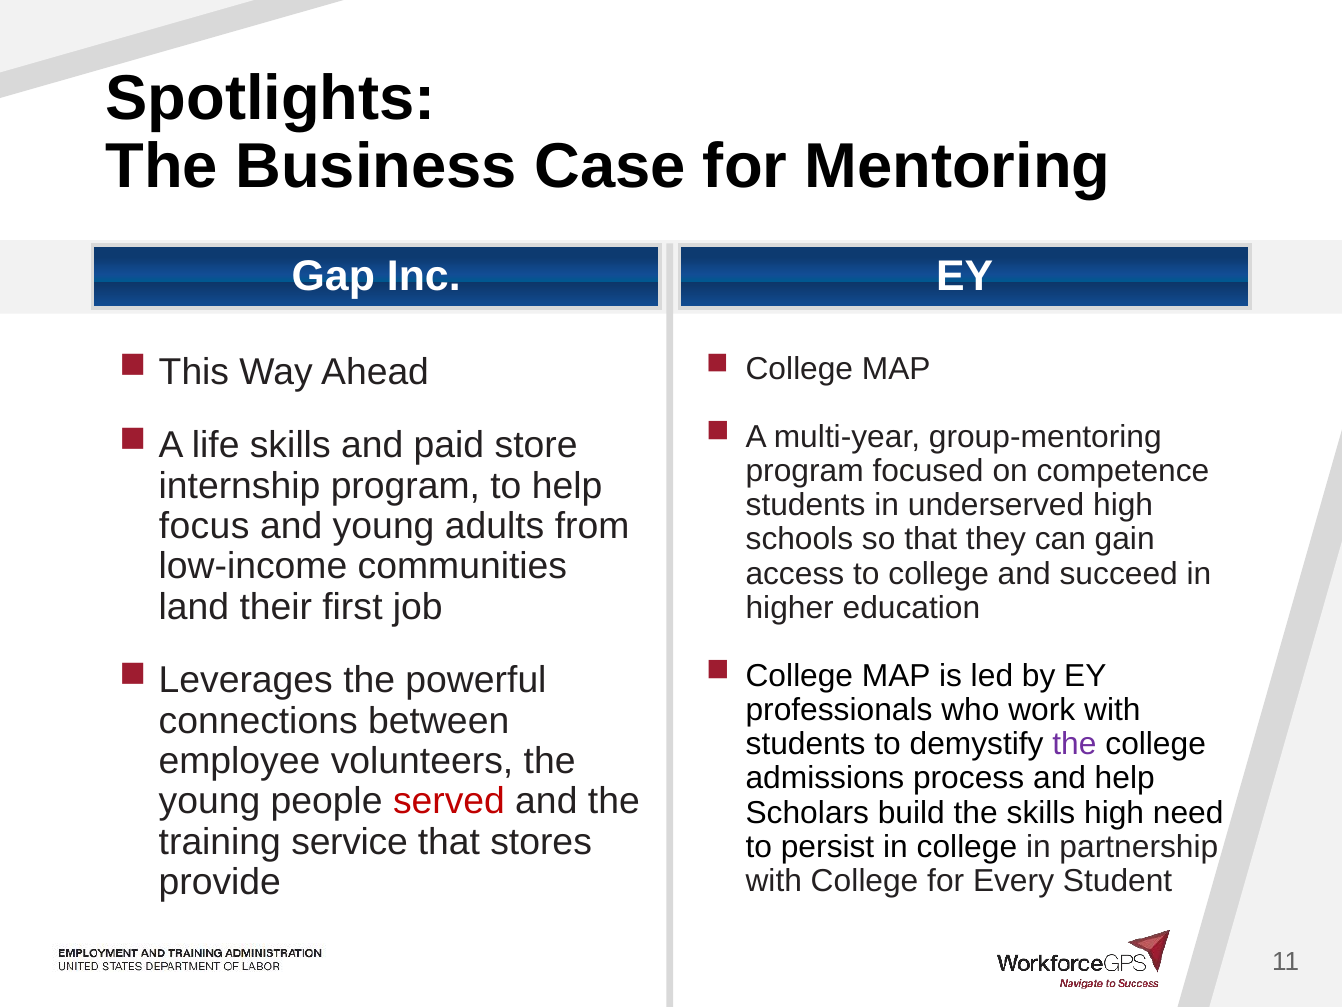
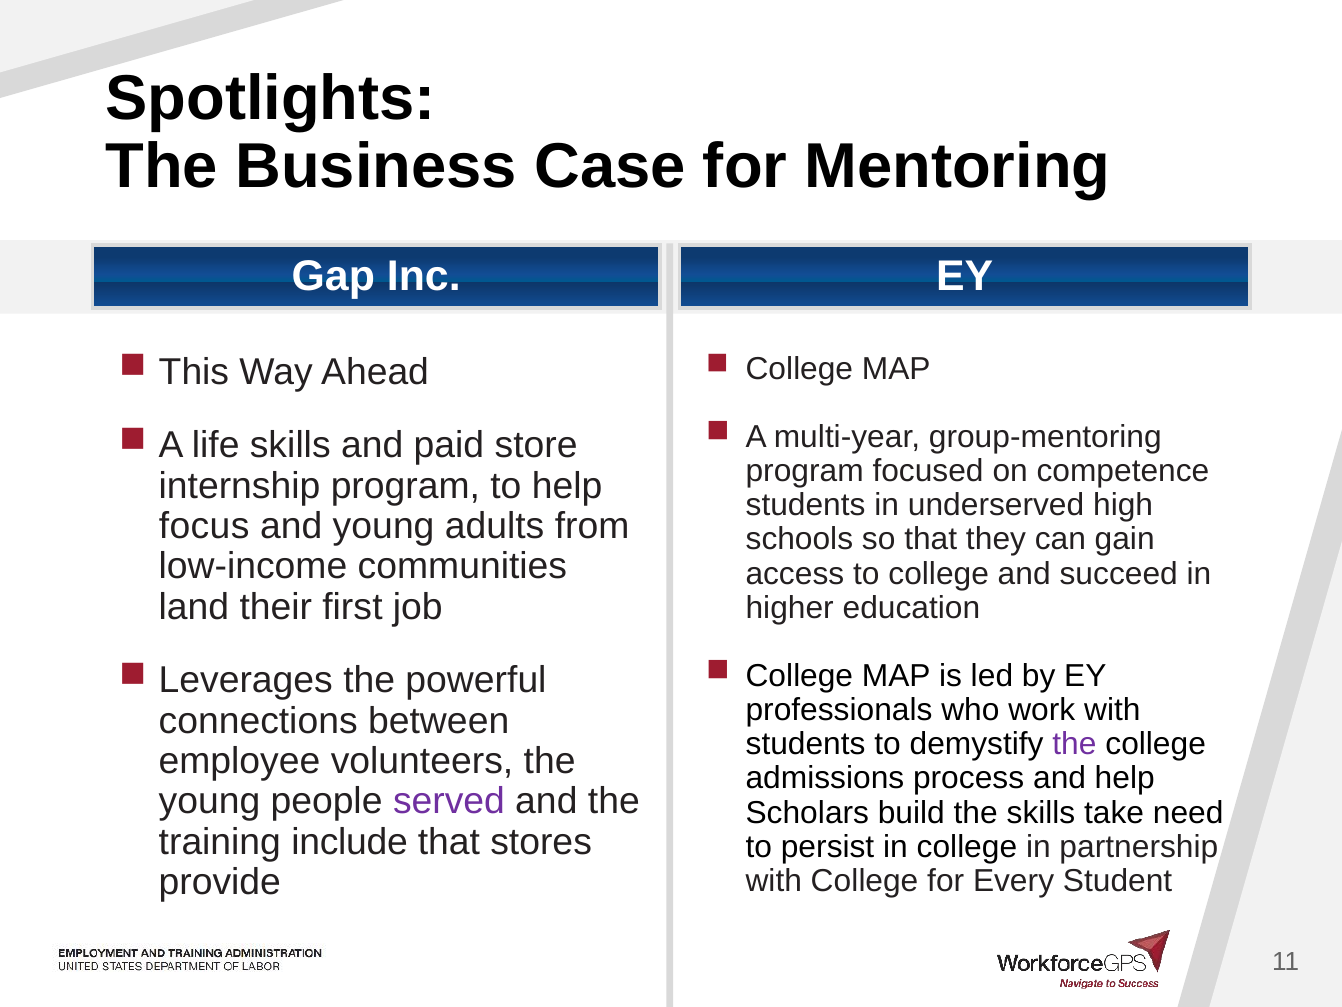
served colour: red -> purple (449, 801)
skills high: high -> take (1114, 812)
service: service -> include (350, 841)
